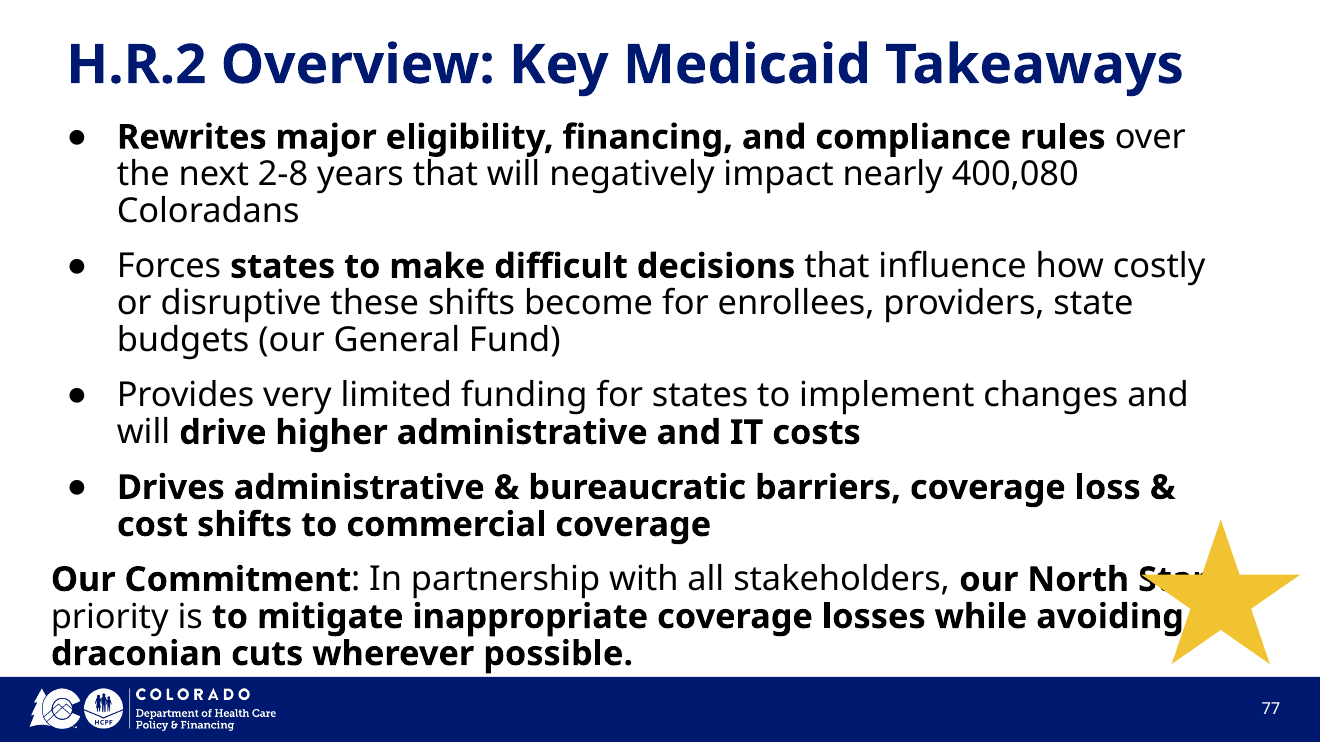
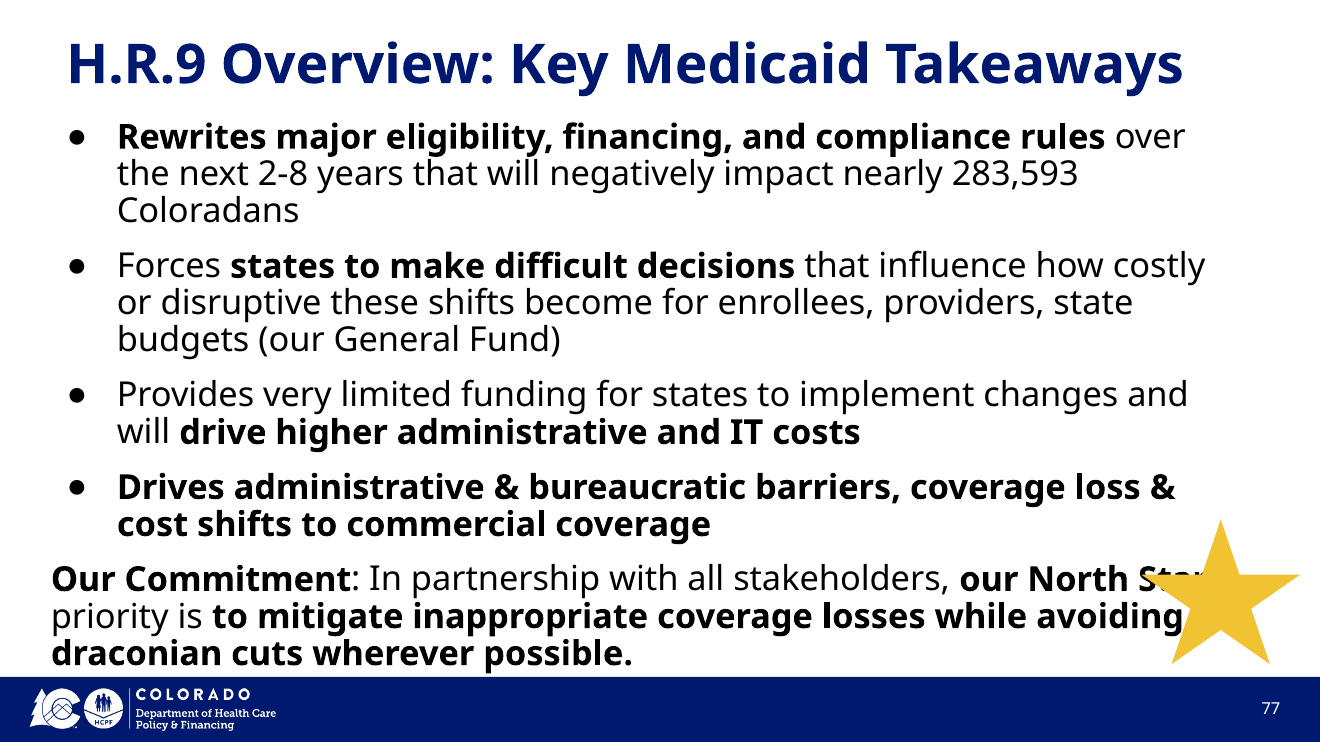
H.R.2: H.R.2 -> H.R.9 (136, 65)
400,080: 400,080 -> 283,593 (1015, 174)
